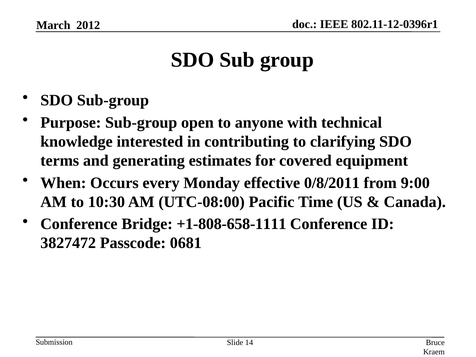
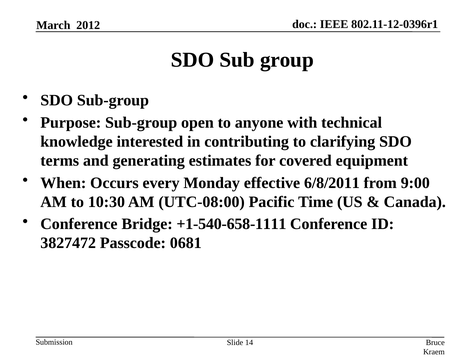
0/8/2011: 0/8/2011 -> 6/8/2011 (332, 183)
+1-808-658-1111: +1-808-658-1111 -> +1-540-658-1111 (231, 224)
